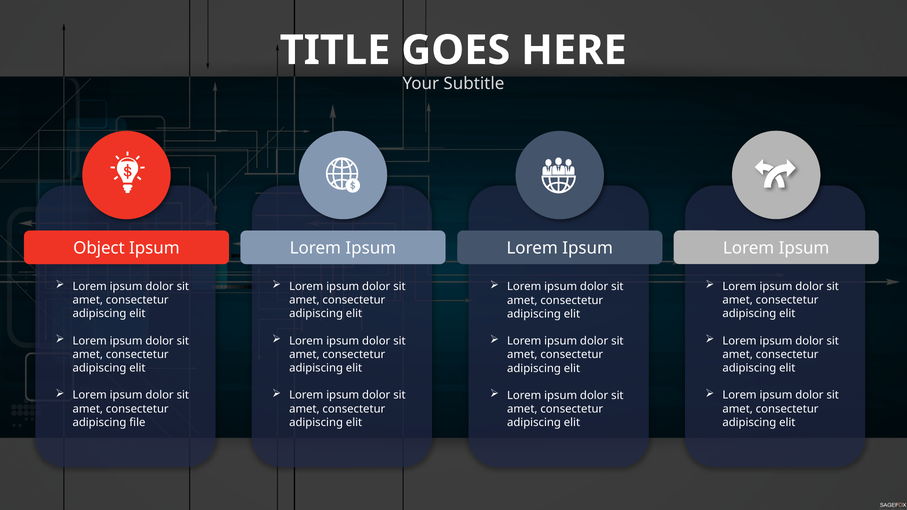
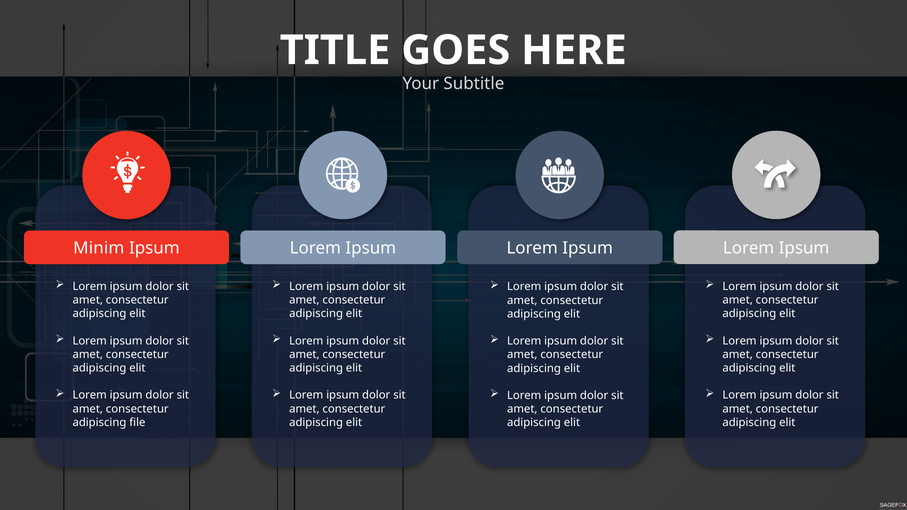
Object: Object -> Minim (99, 248)
